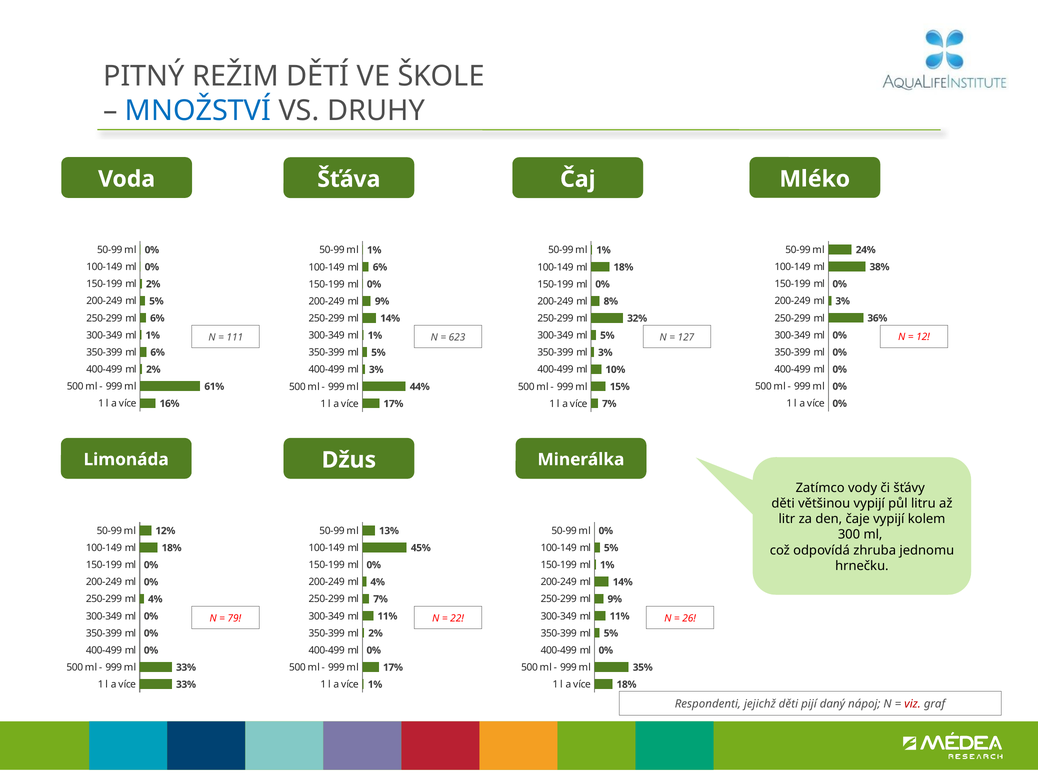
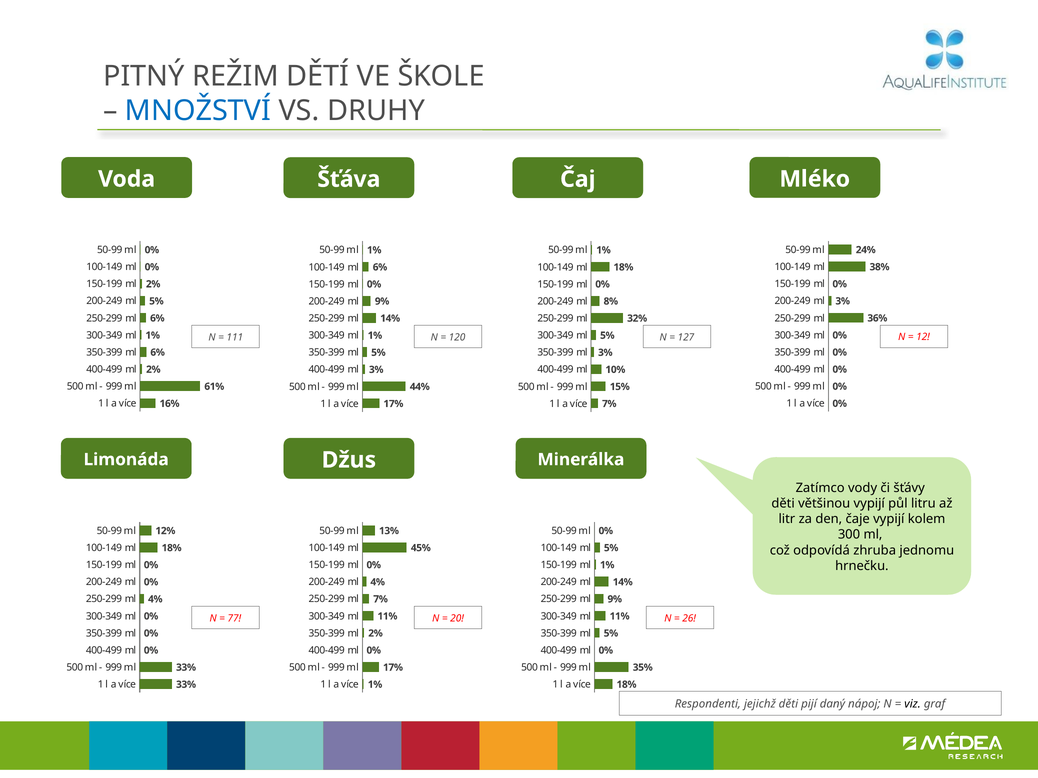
623: 623 -> 120 (457, 337)
79: 79 -> 77 (234, 619)
22: 22 -> 20 (457, 619)
viz colour: red -> black (913, 704)
